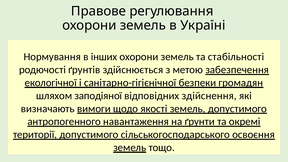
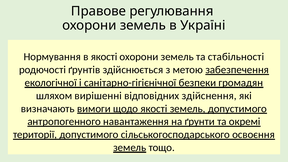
в інших: інших -> якості (104, 57)
заподіяної: заподіяної -> вирішенні (98, 96)
